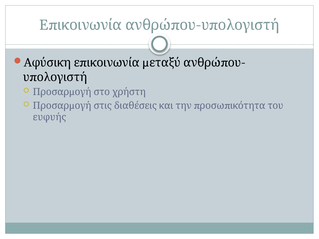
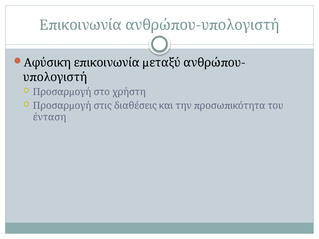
ευφυής: ευφυής -> ένταση (50, 117)
